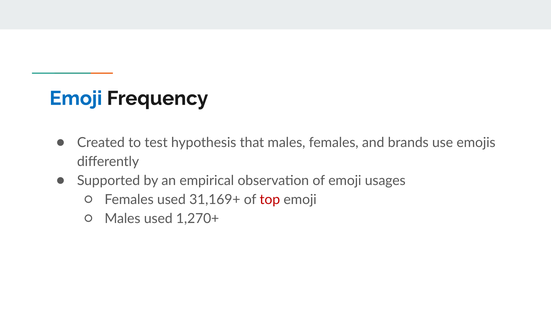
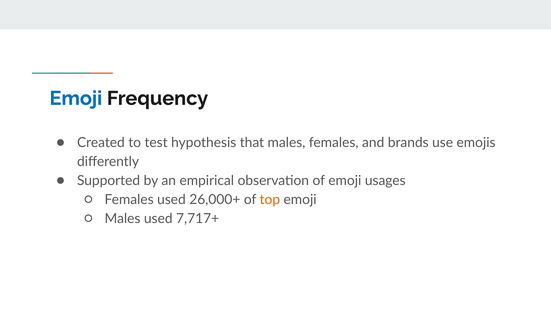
31,169+: 31,169+ -> 26,000+ (215, 199)
top colour: red -> orange (270, 199)
1,270+: 1,270+ -> 7,717+ (198, 219)
